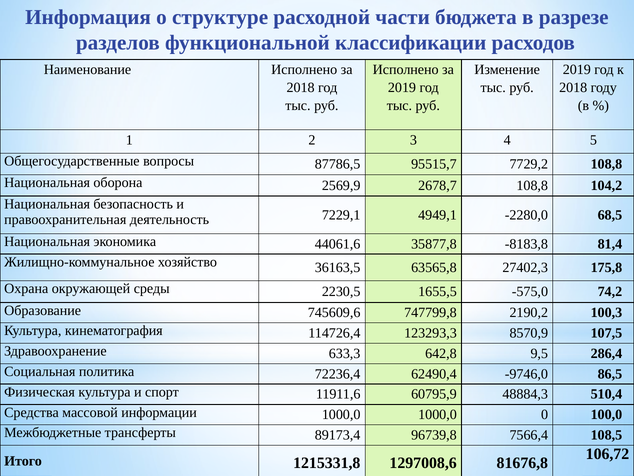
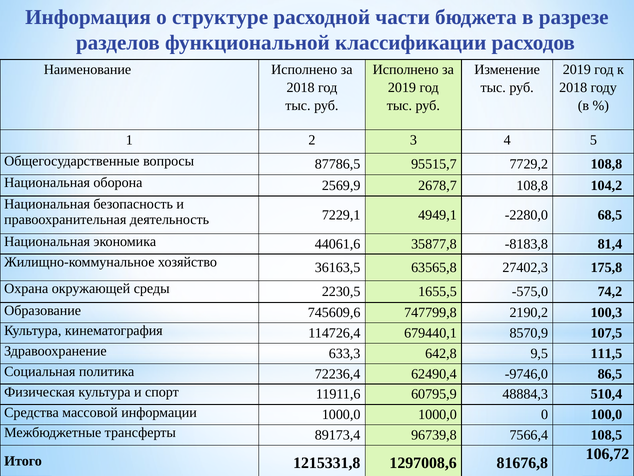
123293,3: 123293,3 -> 679440,1 (430, 333)
286,4: 286,4 -> 111,5 (606, 353)
